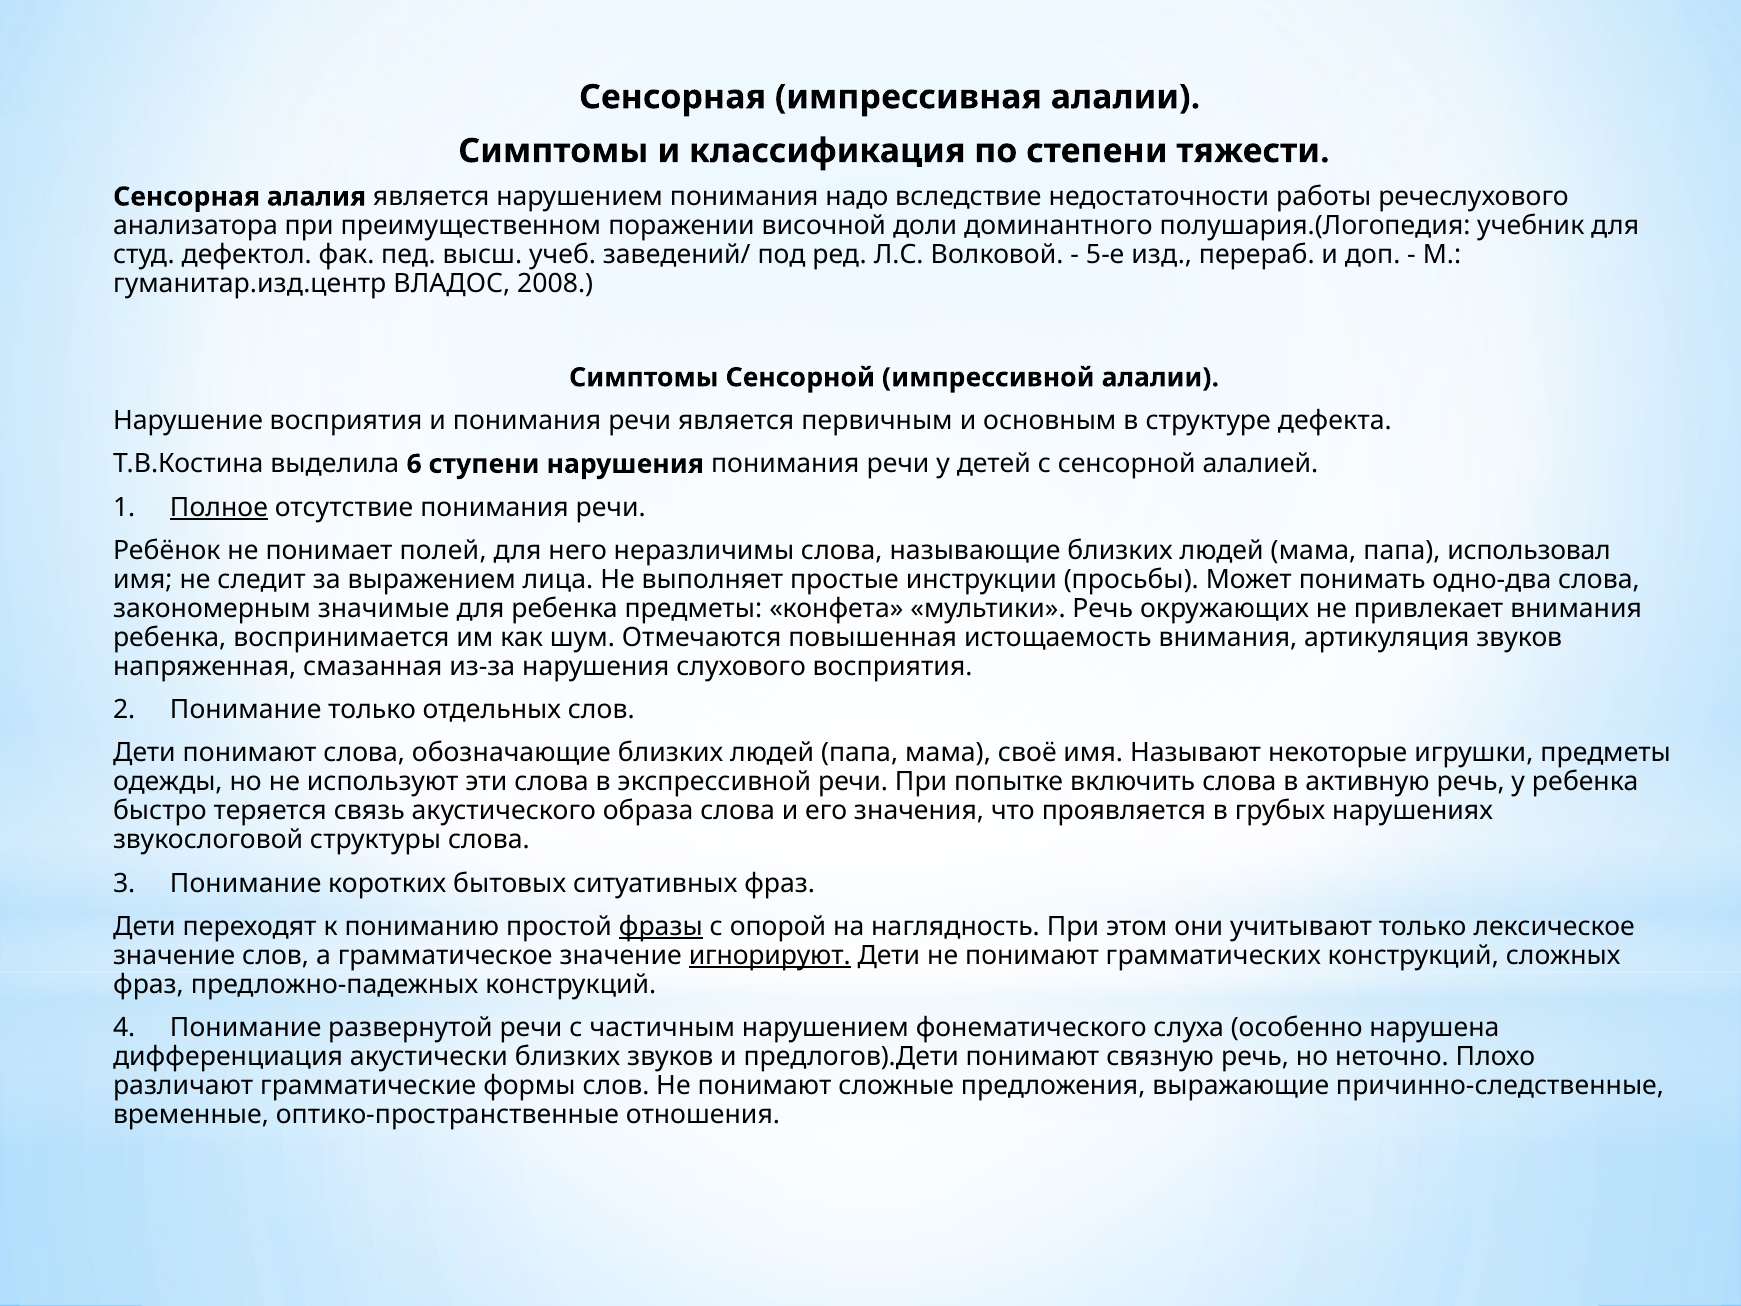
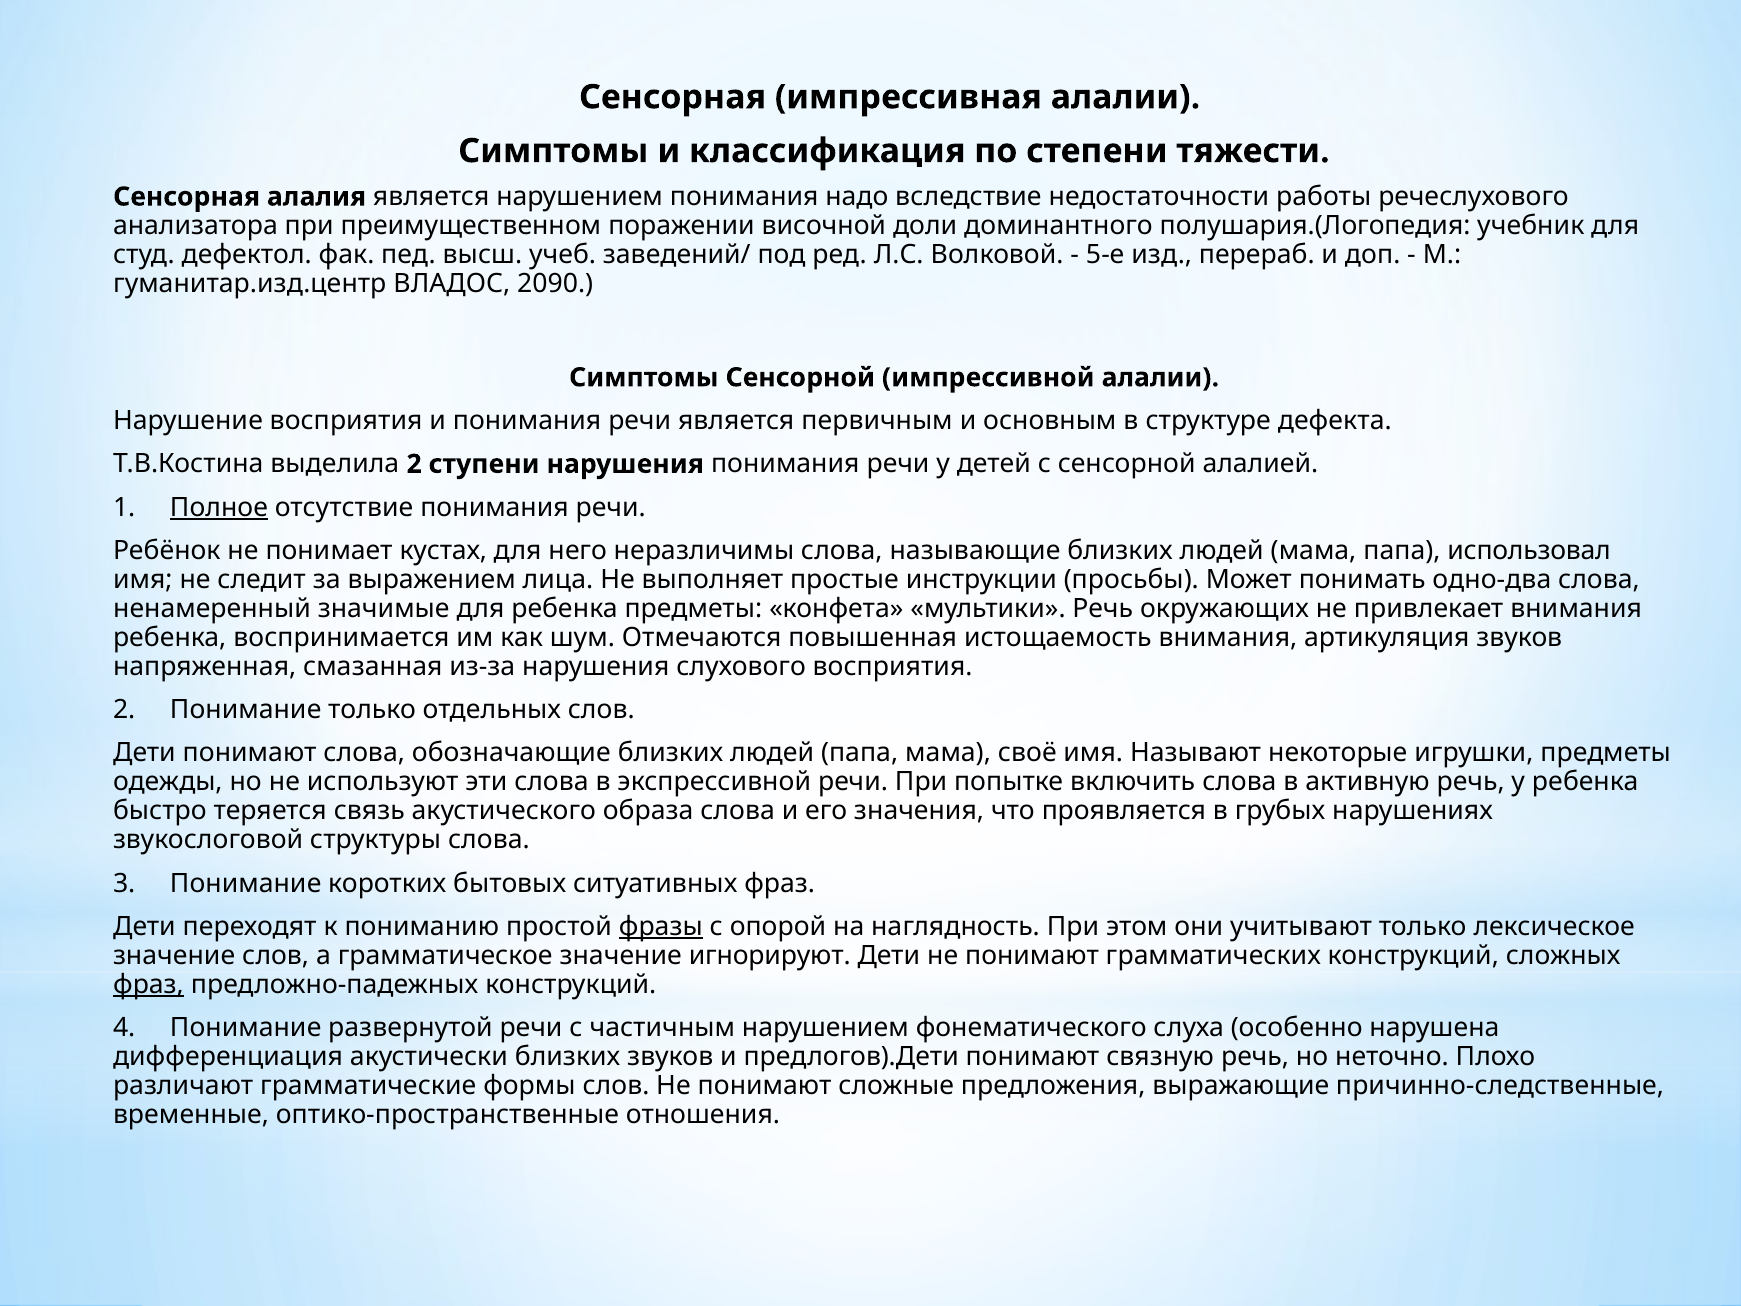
2008: 2008 -> 2090 (555, 284)
выделила 6: 6 -> 2 (414, 464)
полей: полей -> кустах (443, 550)
закономерным: закономерным -> ненамеренный (212, 608)
игнорируют underline: present -> none (770, 955)
фраз underline: none -> present (148, 984)
